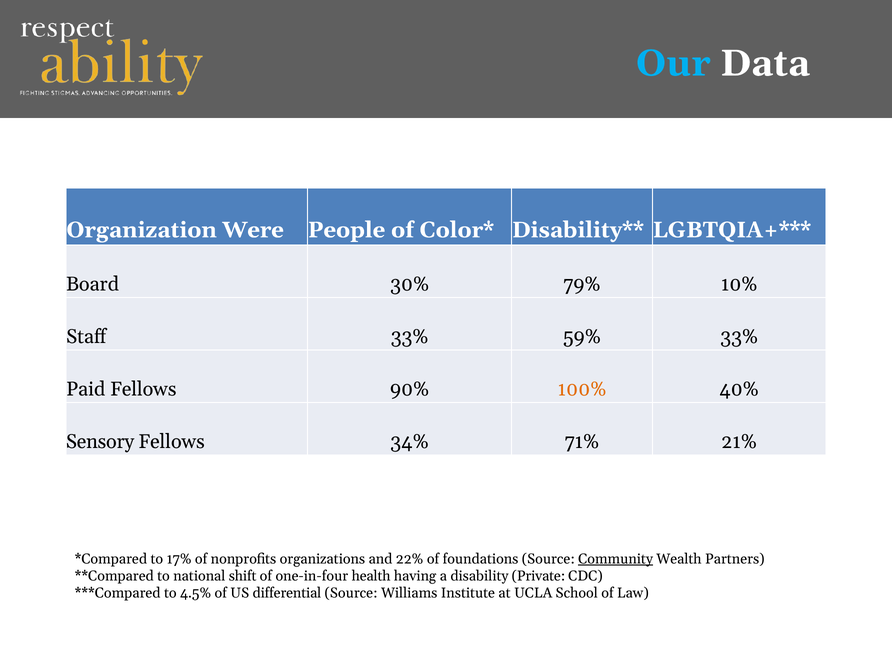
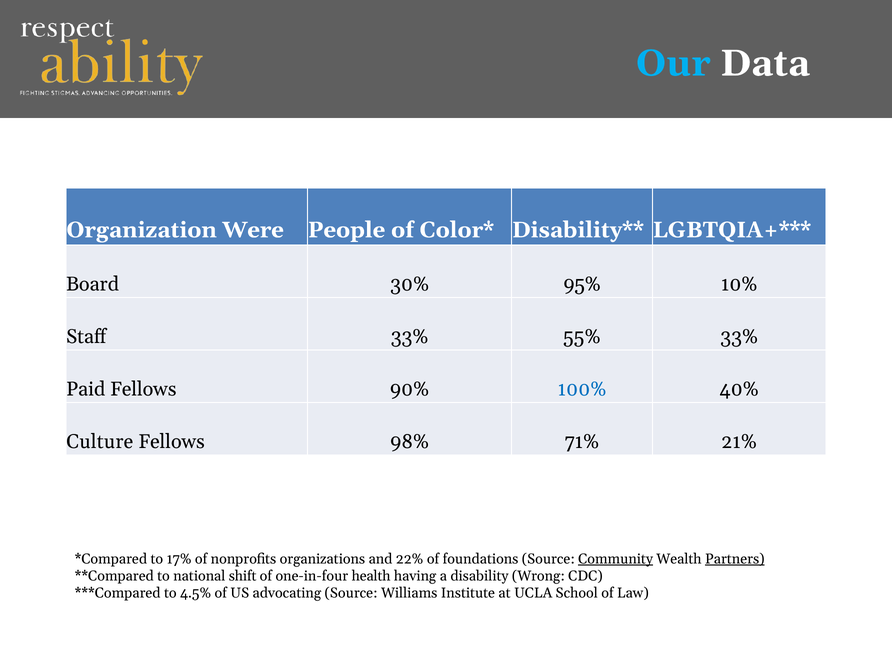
79%: 79% -> 95% (582, 284)
59%: 59% -> 55% (582, 337)
100% colour: orange -> blue (582, 389)
Sensory: Sensory -> Culture (100, 442)
34%: 34% -> 98% (410, 442)
Partners underline: none -> present (735, 559)
Private: Private -> Wrong (538, 576)
differential: differential -> advocating (287, 593)
